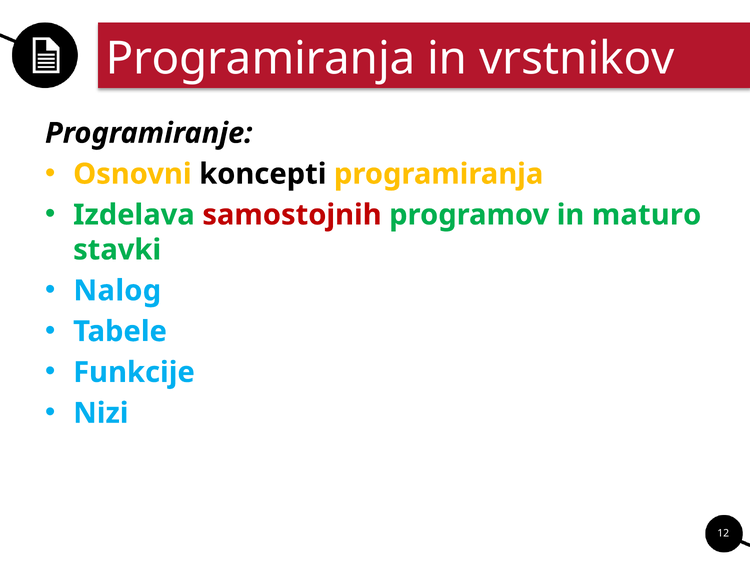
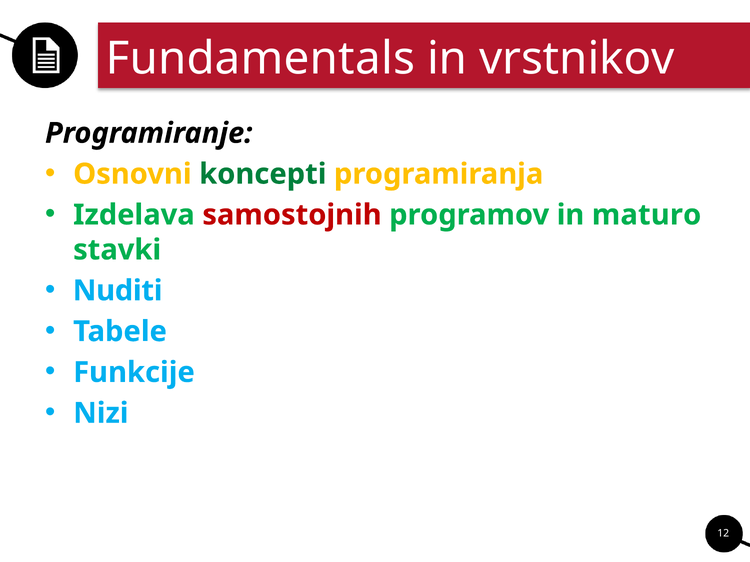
Programiranja: Programiranja -> Fundamentals (260, 59)
koncepti colour: black -> green (263, 174)
Nalog: Nalog -> Nuditi (118, 291)
